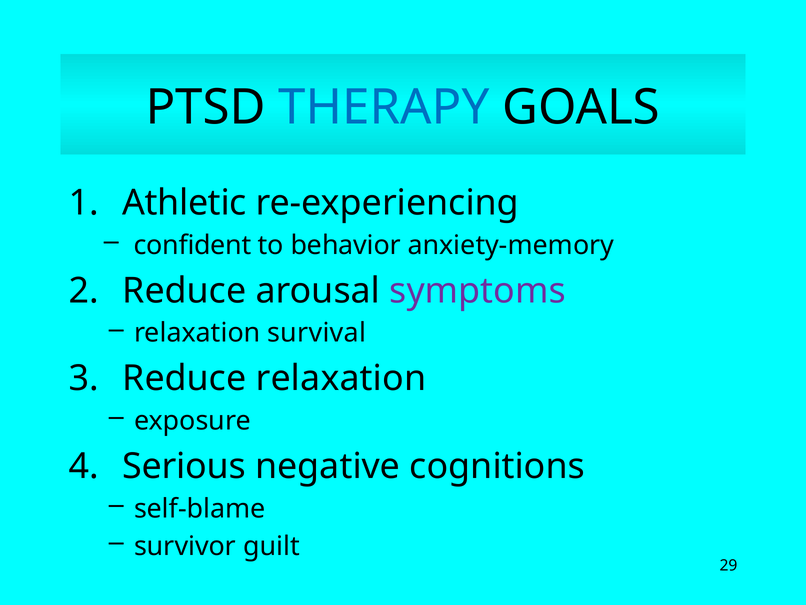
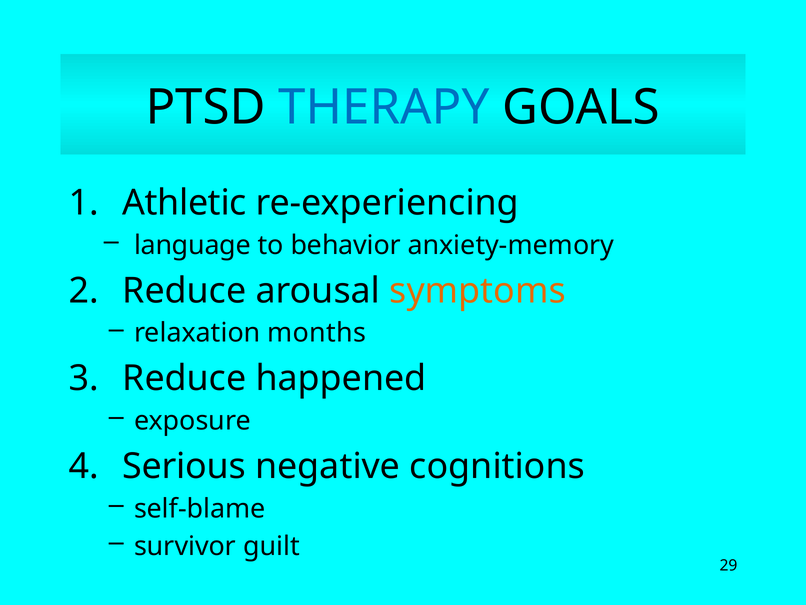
confident: confident -> language (192, 245)
symptoms colour: purple -> orange (478, 290)
survival: survival -> months (317, 333)
Reduce relaxation: relaxation -> happened (341, 378)
